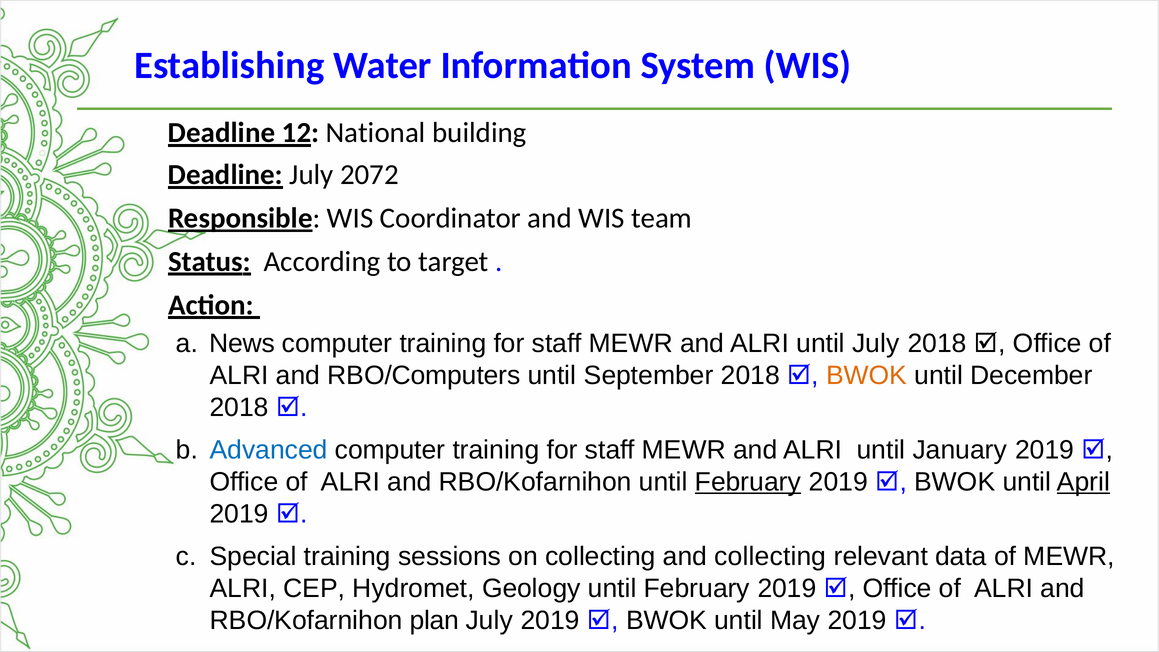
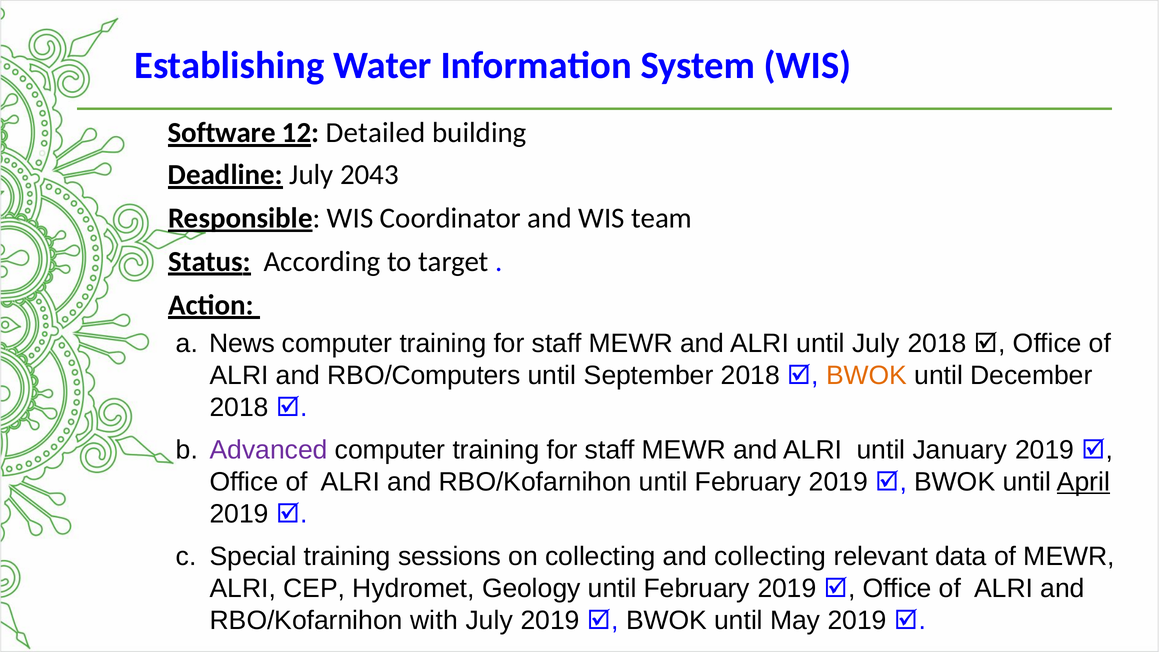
Deadline: Deadline -> Software (222, 133)
National: National -> Detailed (376, 133)
2072: 2072 -> 2043 (369, 175)
Advanced colour: blue -> purple (269, 450)
February underline: present -> none (748, 482)
plan: plan -> with (434, 620)
